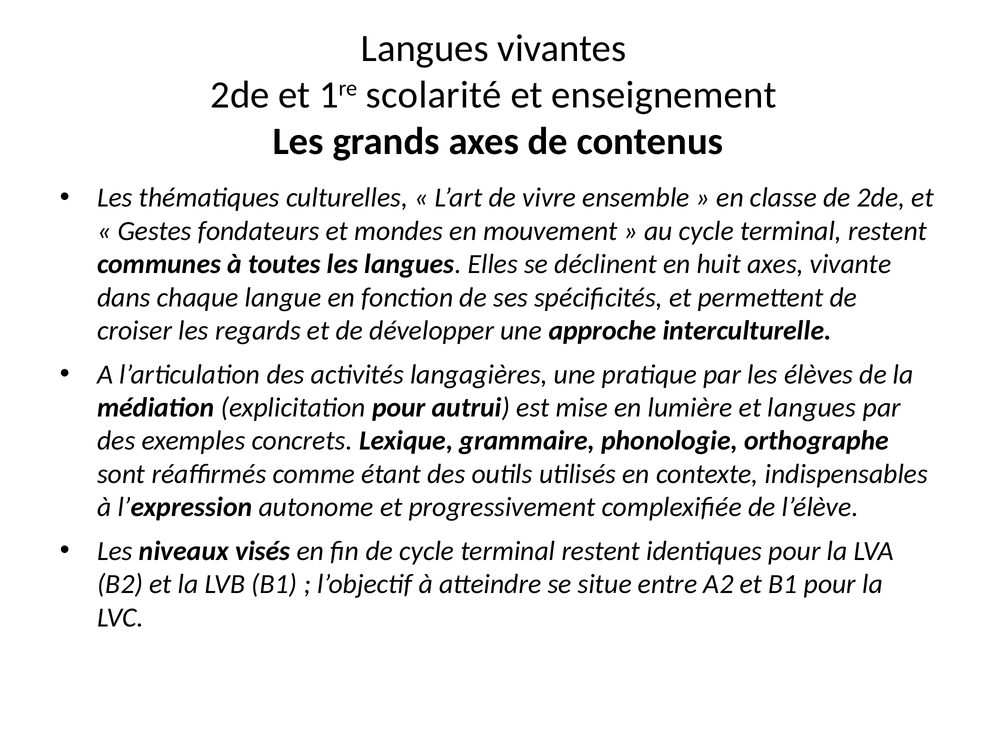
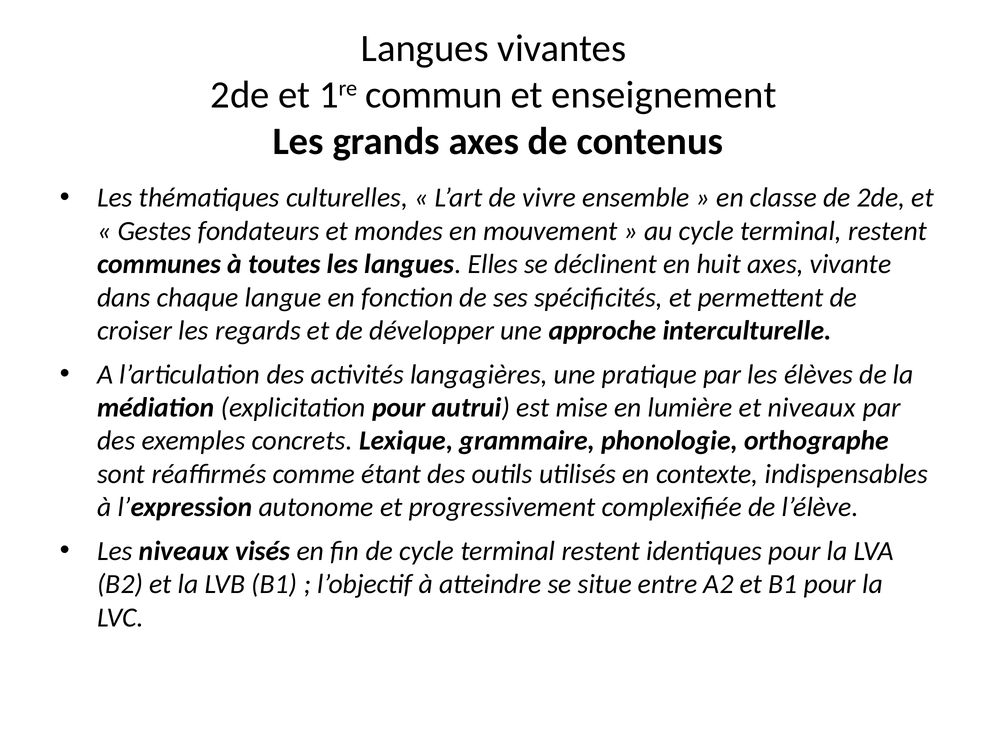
scolarité: scolarité -> commun (434, 95)
et langues: langues -> niveaux (812, 408)
